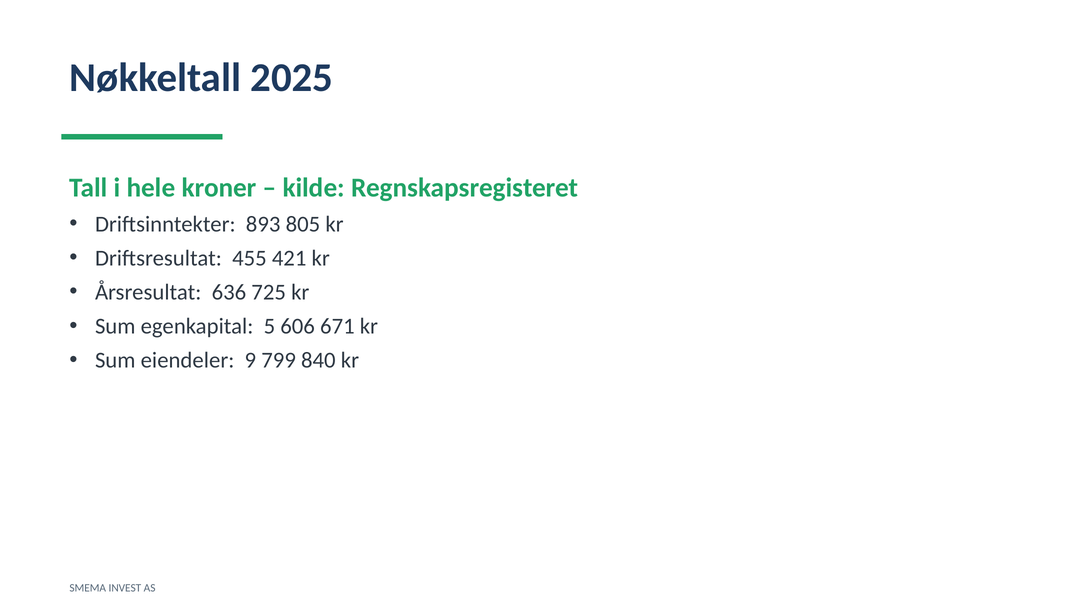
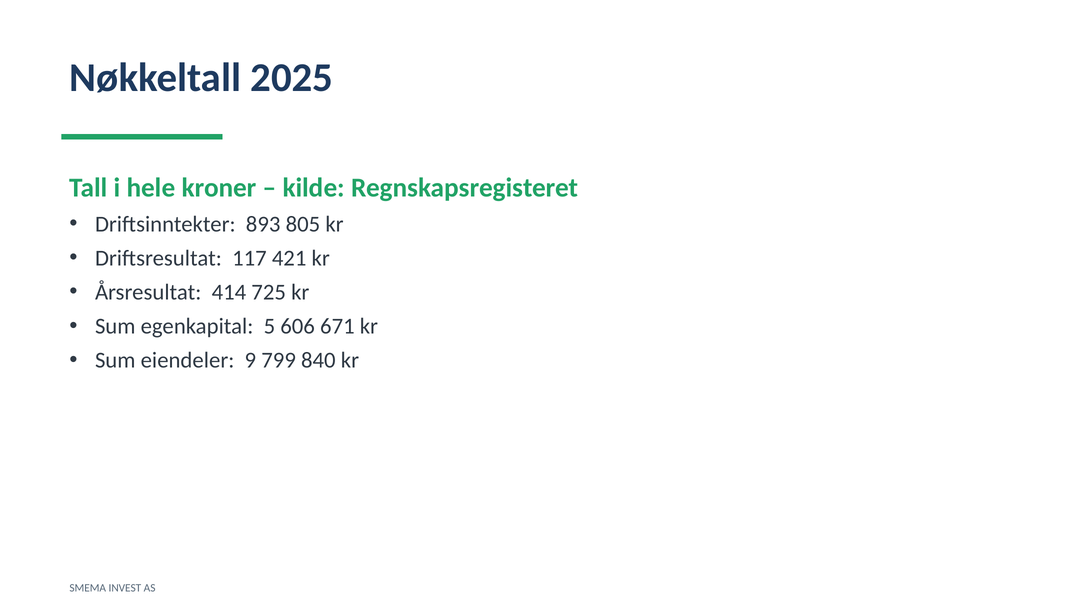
455: 455 -> 117 (249, 258)
636: 636 -> 414 (229, 293)
